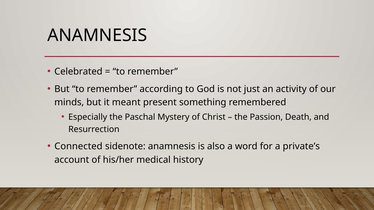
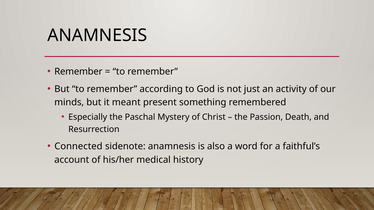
Celebrated: Celebrated -> Remember (78, 72)
private’s: private’s -> faithful’s (301, 147)
